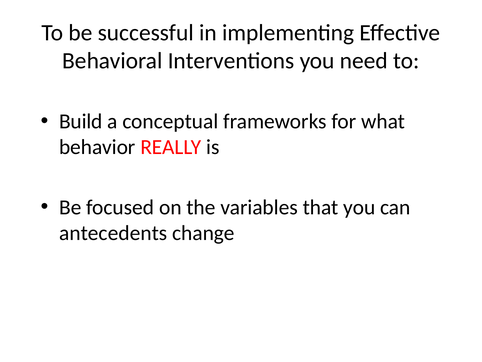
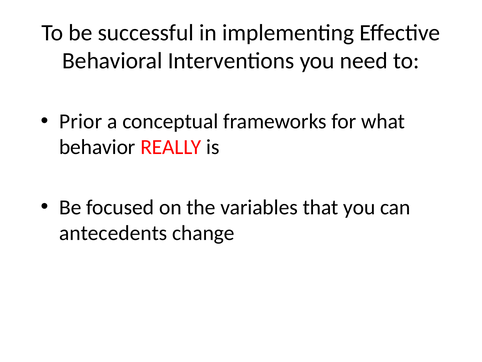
Build: Build -> Prior (81, 121)
